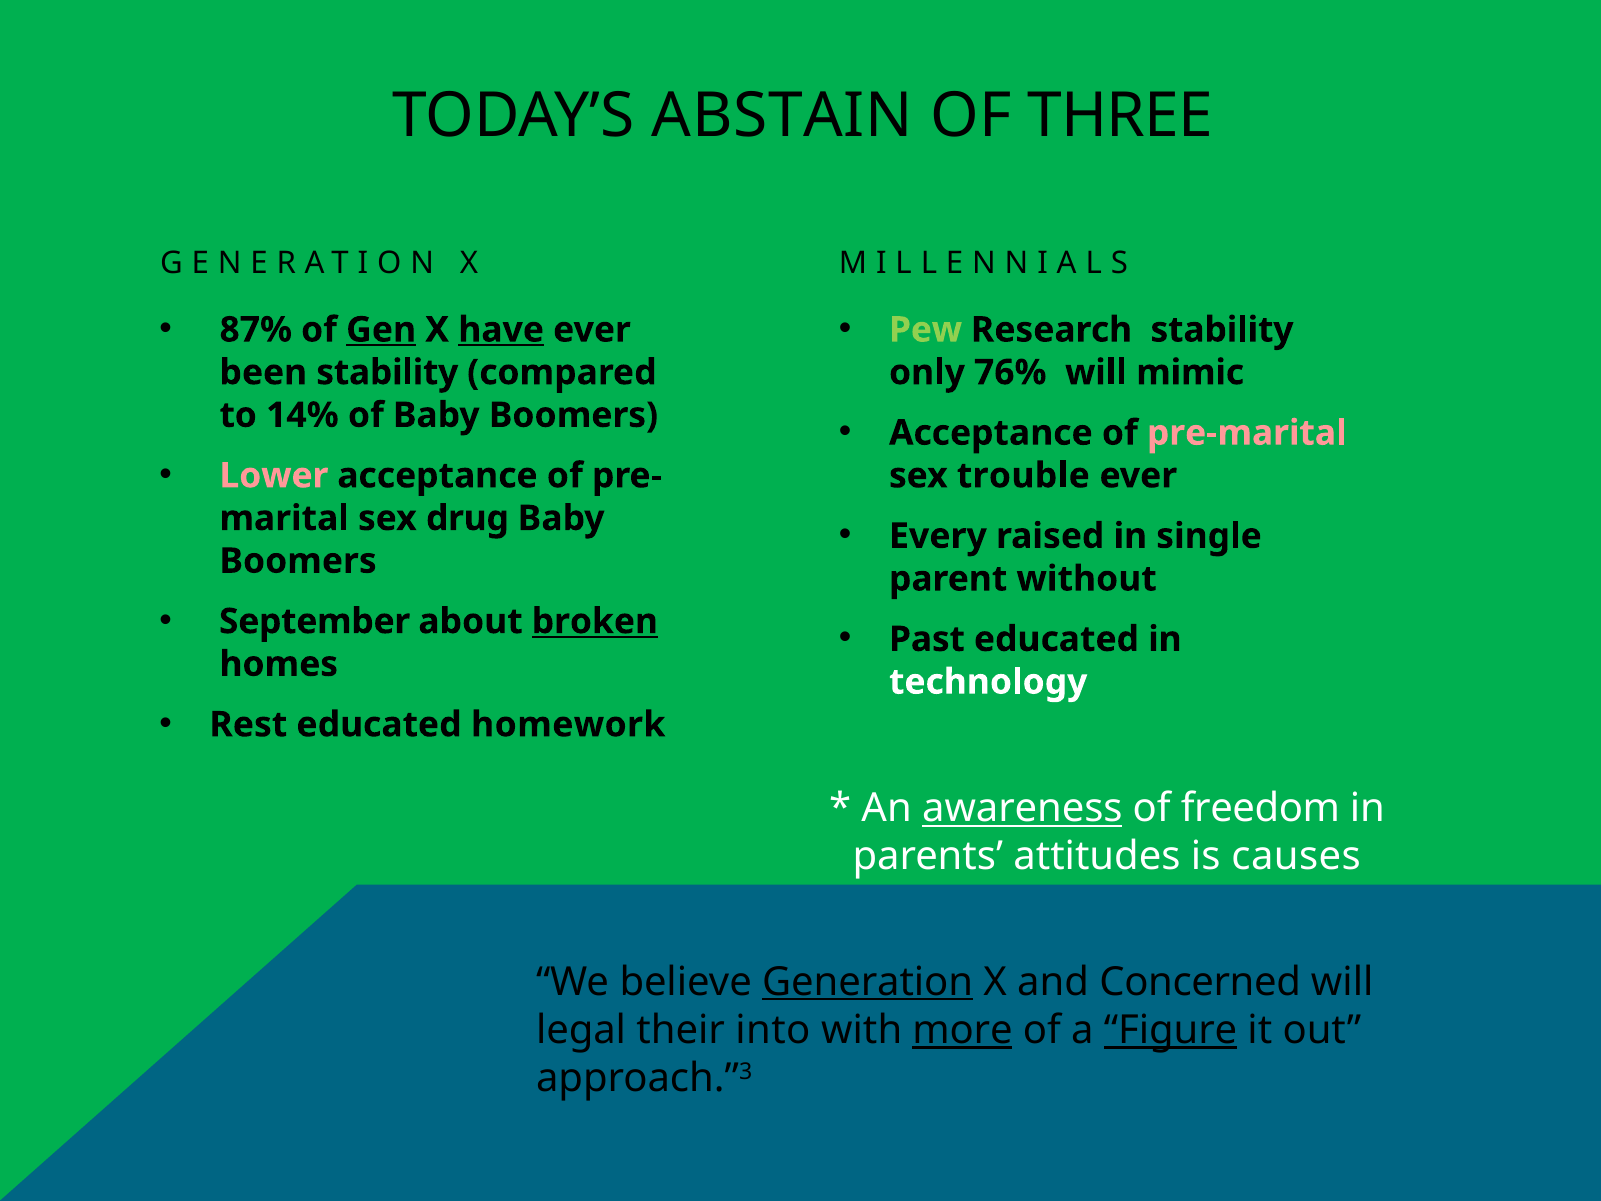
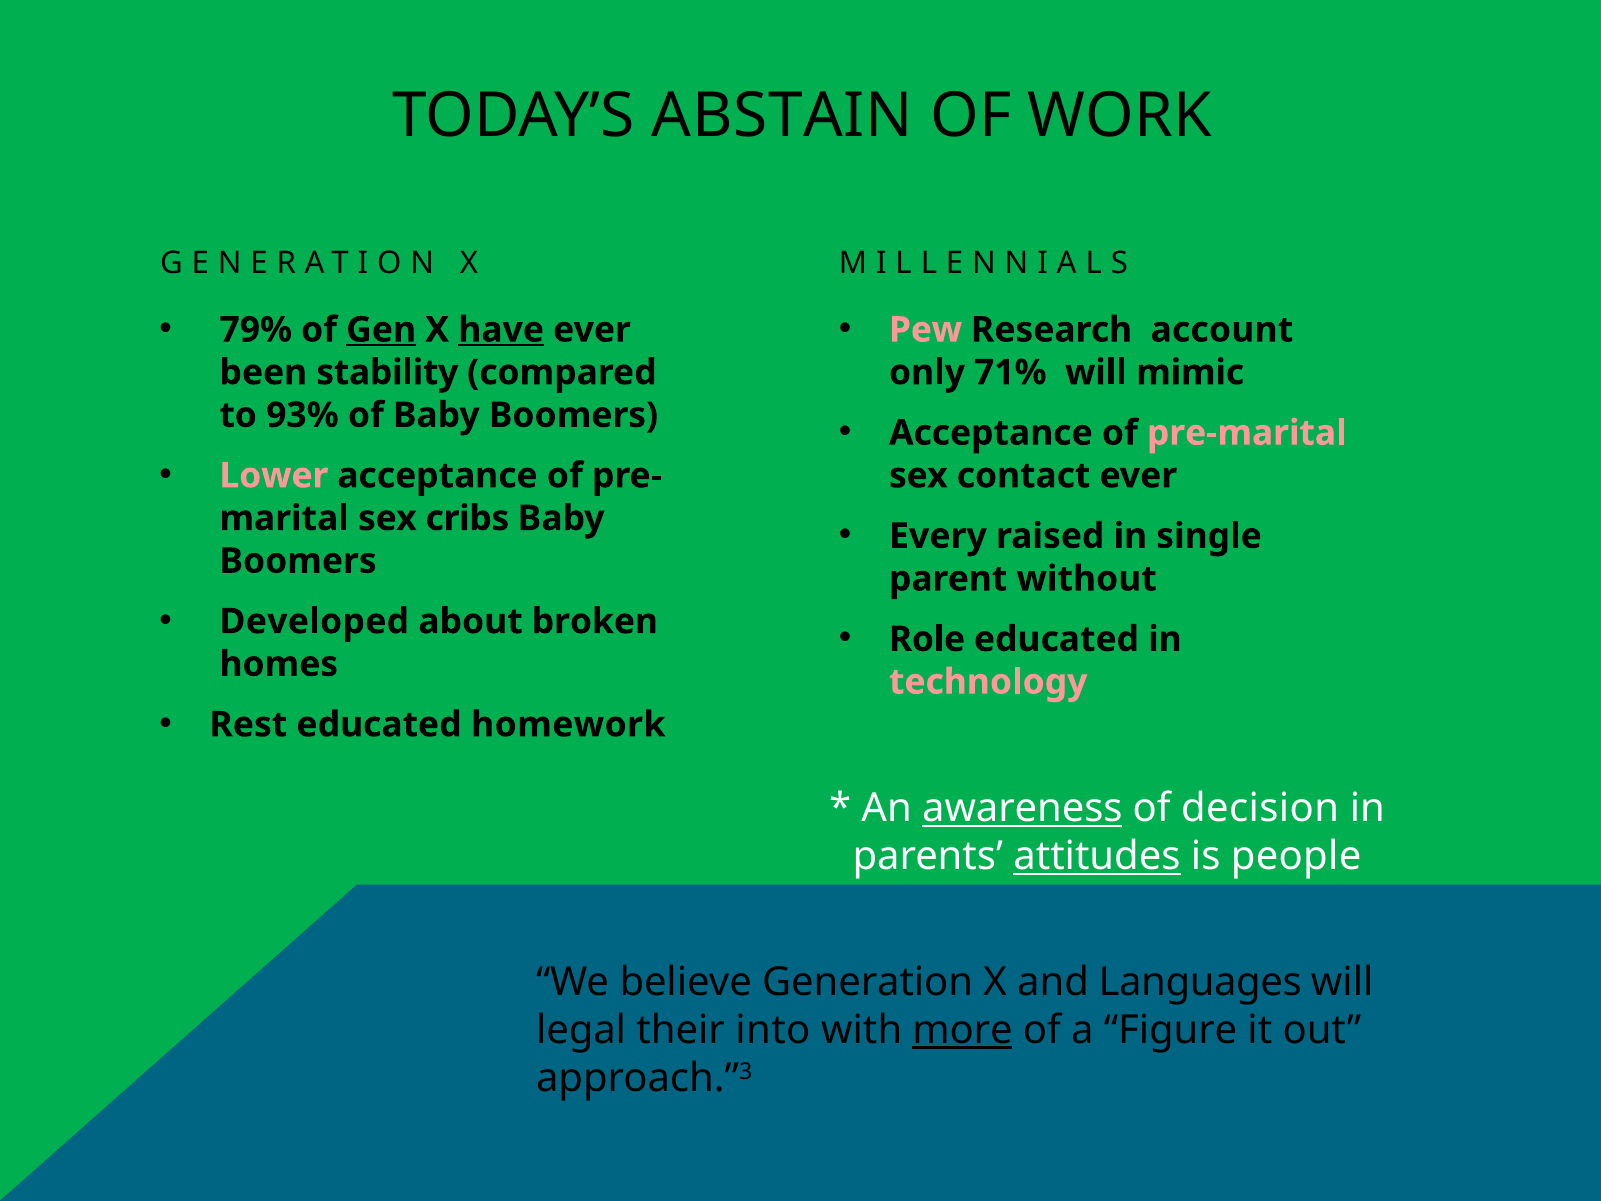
THREE: THREE -> WORK (1120, 116)
87%: 87% -> 79% (256, 330)
Pew colour: light green -> pink (926, 330)
Research stability: stability -> account (1222, 330)
76%: 76% -> 71% (1010, 372)
14%: 14% -> 93% (302, 415)
trouble: trouble -> contact (1024, 476)
drug: drug -> cribs (467, 518)
September: September -> Developed (314, 621)
broken underline: present -> none (595, 621)
Past: Past -> Role (927, 639)
technology colour: white -> pink (988, 682)
freedom: freedom -> decision (1260, 808)
attitudes underline: none -> present (1097, 856)
causes: causes -> people (1296, 856)
Generation underline: present -> none (868, 982)
Concerned: Concerned -> Languages (1200, 982)
Figure underline: present -> none (1171, 1030)
